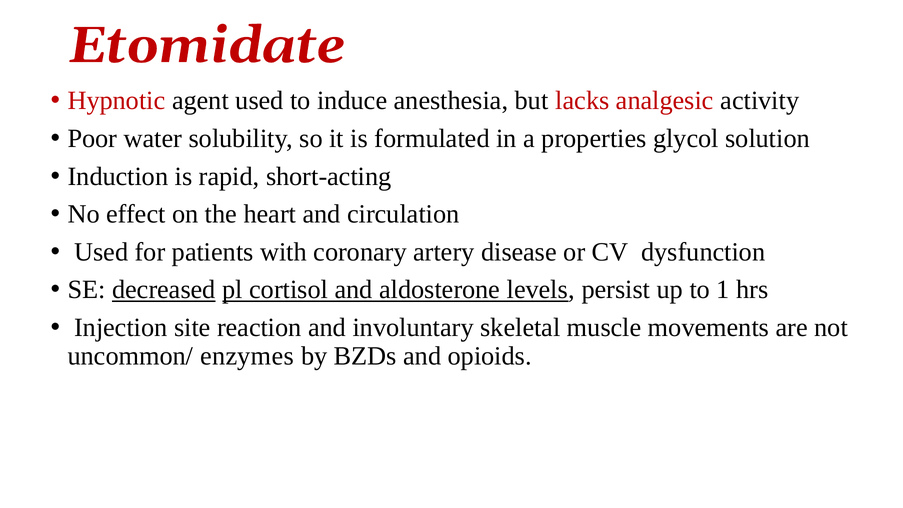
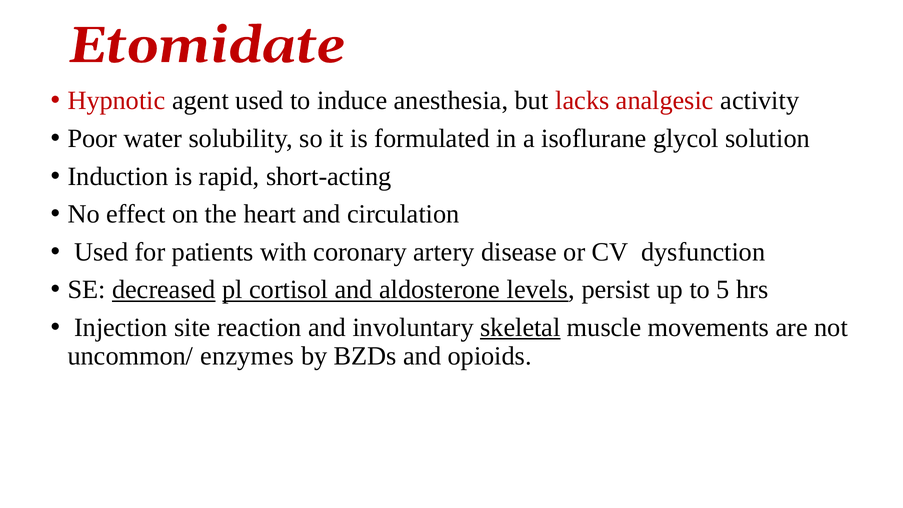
properties: properties -> isoflurane (594, 139)
1: 1 -> 5 (723, 290)
skeletal underline: none -> present (520, 328)
